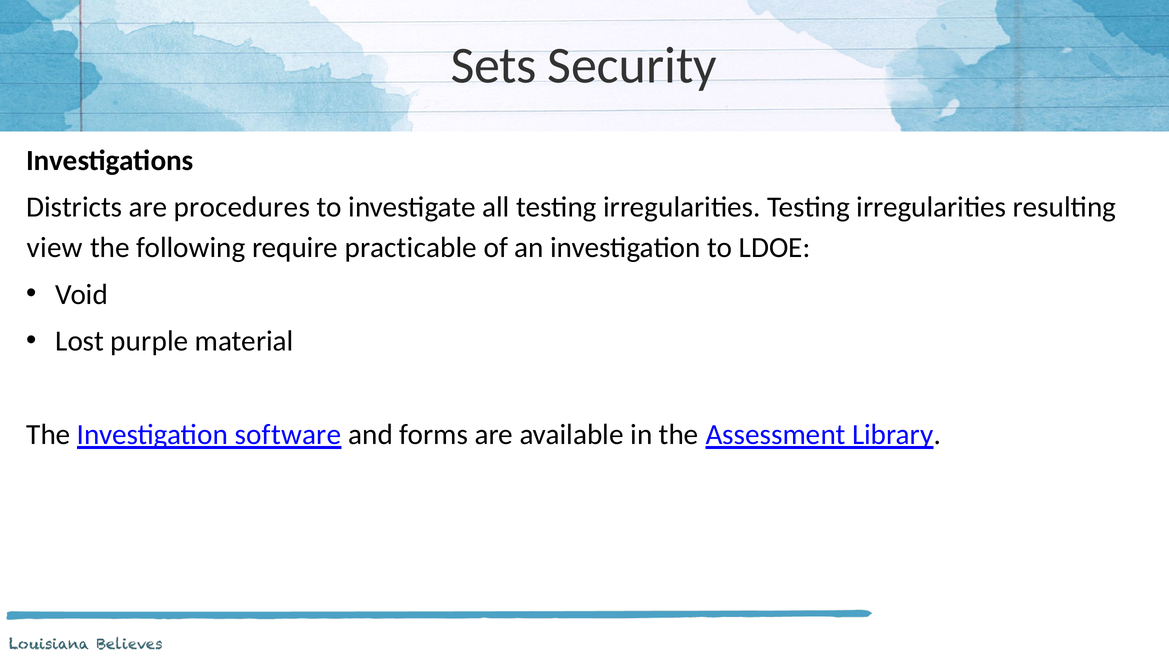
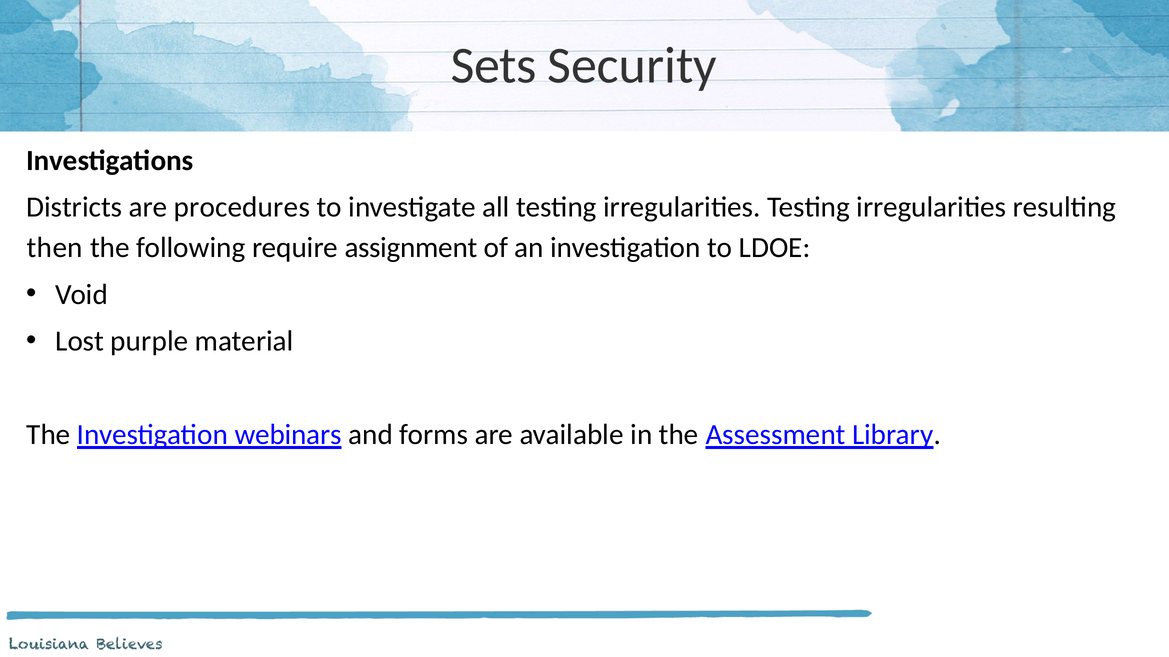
view: view -> then (55, 248)
practicable: practicable -> assignment (411, 248)
software: software -> webinars (288, 435)
